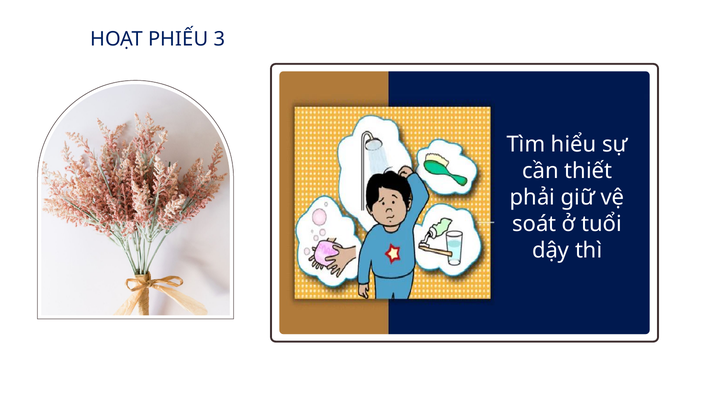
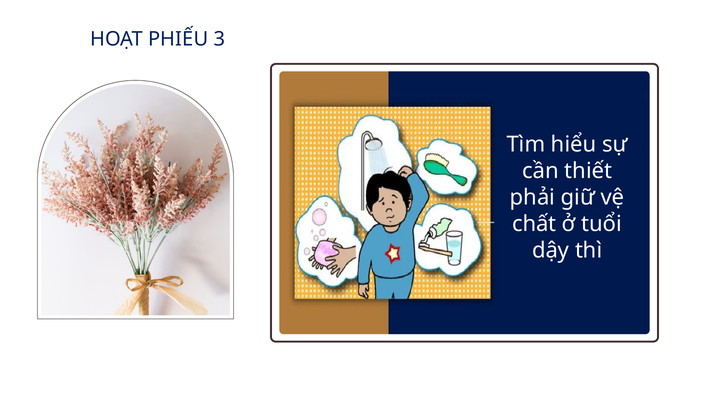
soát: soát -> chất (534, 224)
